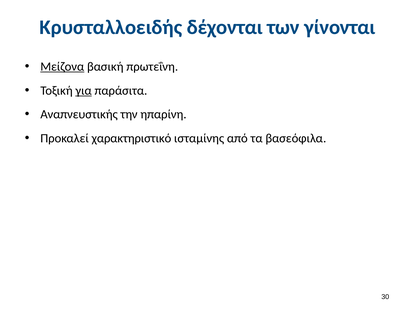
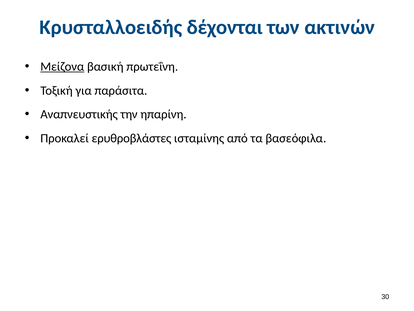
γίνονται: γίνονται -> ακτινών (340, 27)
για underline: present -> none (84, 90)
χαρακτηριστικό: χαρακτηριστικό -> ερυθροβλάστες (131, 138)
